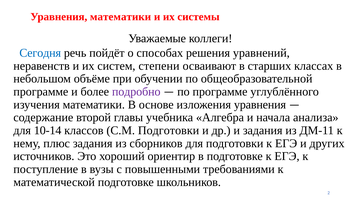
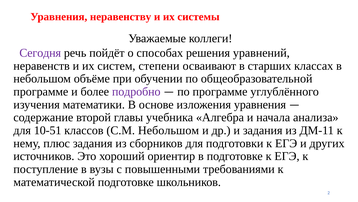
Уравнения математики: математики -> неравенству (121, 17)
Сегодня colour: blue -> purple (40, 53)
10-14: 10-14 -> 10-51 (48, 130)
С.М Подготовки: Подготовки -> Небольшом (169, 130)
